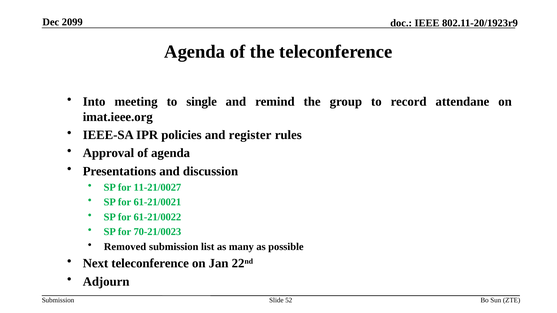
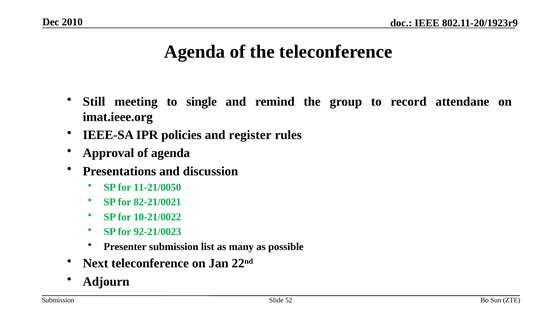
2099: 2099 -> 2010 (72, 22)
Into: Into -> Still (94, 102)
11-21/0027: 11-21/0027 -> 11-21/0050 (157, 187)
61-21/0021: 61-21/0021 -> 82-21/0021 (157, 202)
61-21/0022: 61-21/0022 -> 10-21/0022 (157, 217)
70-21/0023: 70-21/0023 -> 92-21/0023 (157, 232)
Removed: Removed -> Presenter (125, 247)
